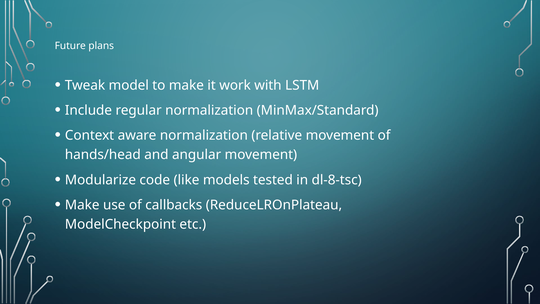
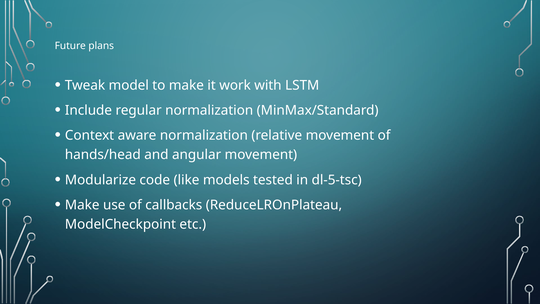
dl-8-tsc: dl-8-tsc -> dl-5-tsc (337, 180)
